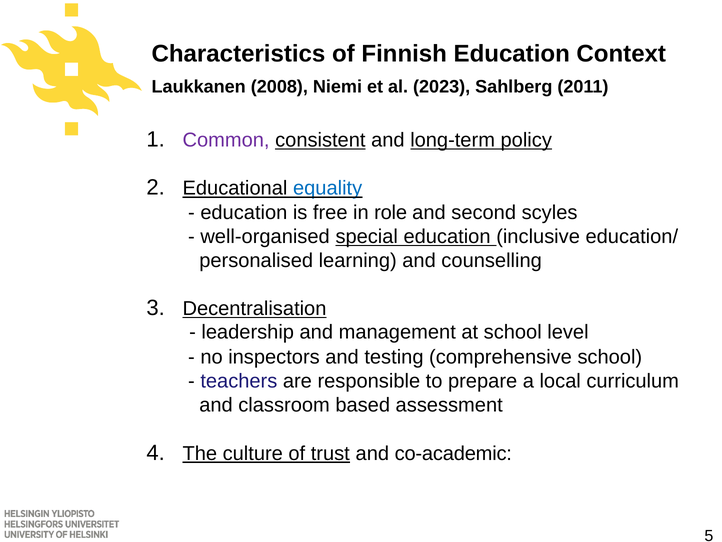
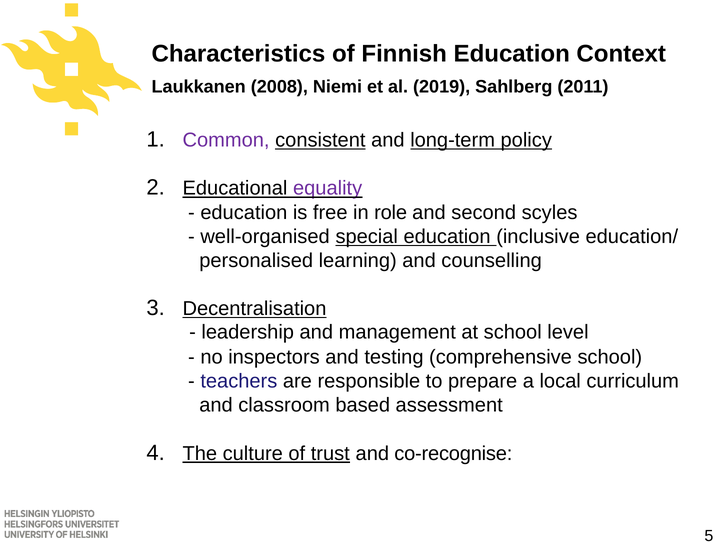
2023: 2023 -> 2019 (442, 87)
equality colour: blue -> purple (328, 188)
co-academic: co-academic -> co-recognise (453, 453)
